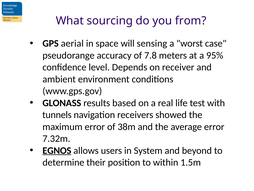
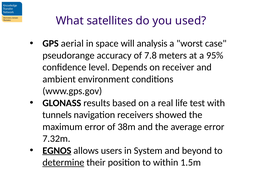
sourcing: sourcing -> satellites (110, 21)
from: from -> used (191, 21)
sensing: sensing -> analysis (152, 43)
determine underline: none -> present (63, 162)
